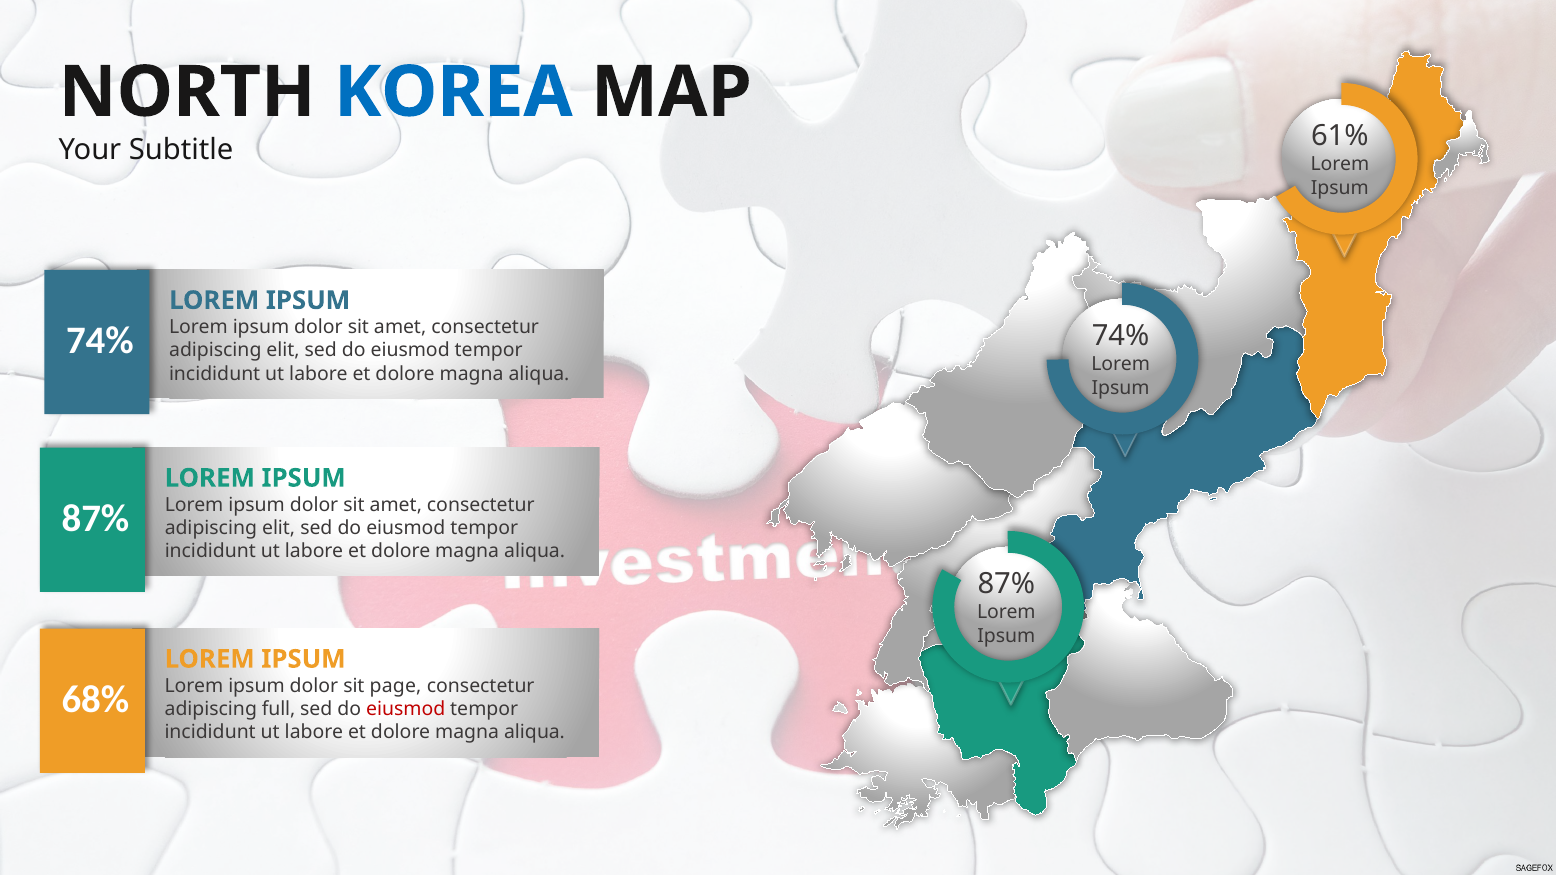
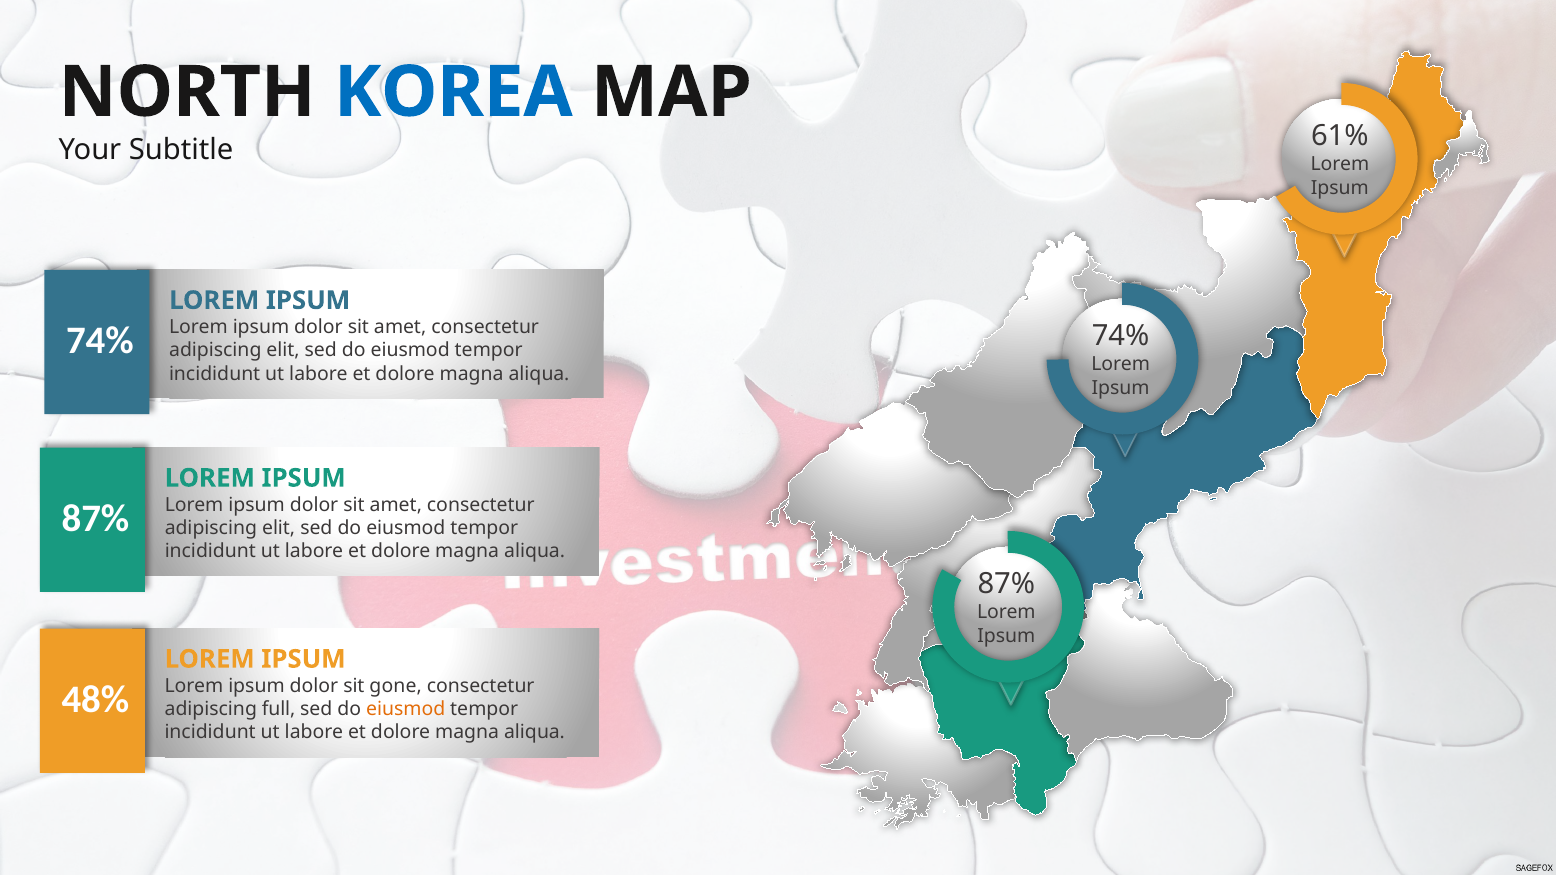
page: page -> gone (396, 686)
68%: 68% -> 48% (95, 700)
eiusmod colour: red -> orange (406, 709)
